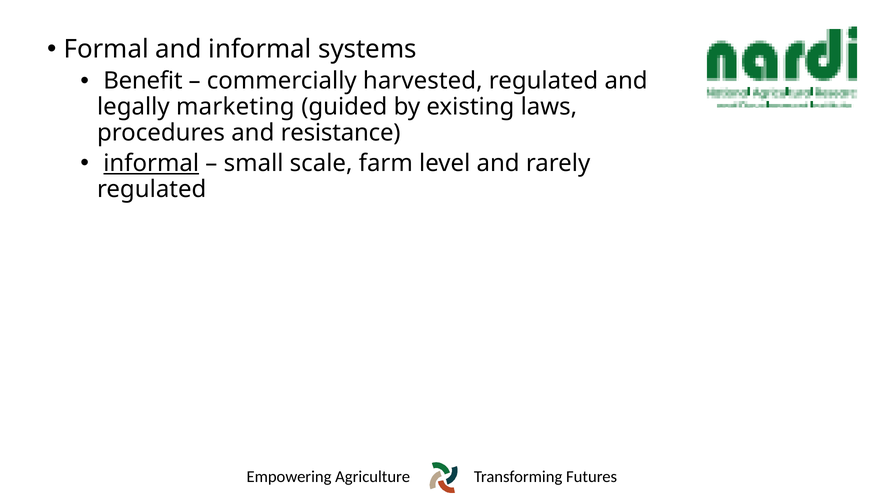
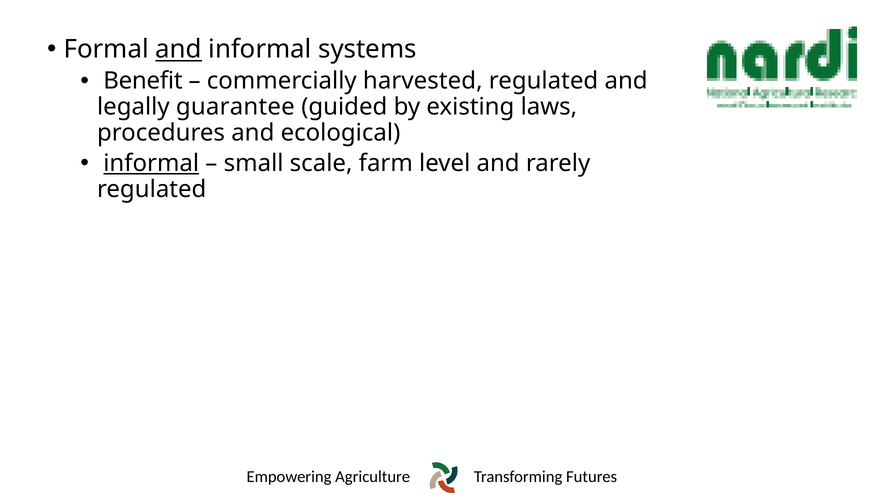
and underline: none -> present (179, 49)
marketing: marketing -> guarantee (235, 107)
resistance: resistance -> ecological (340, 133)
